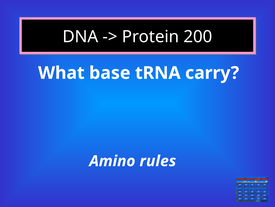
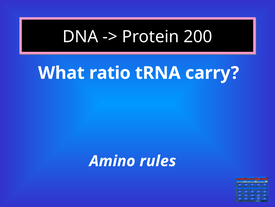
base: base -> ratio (110, 73)
